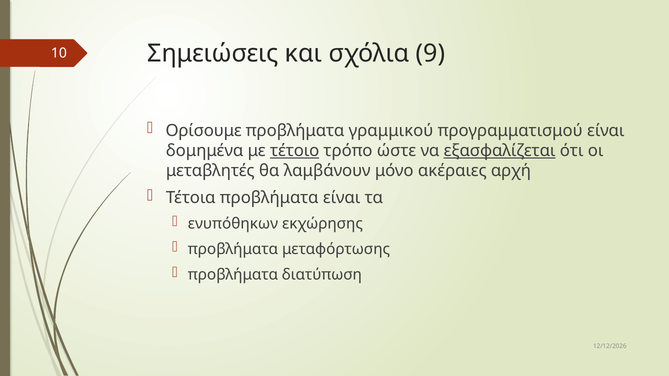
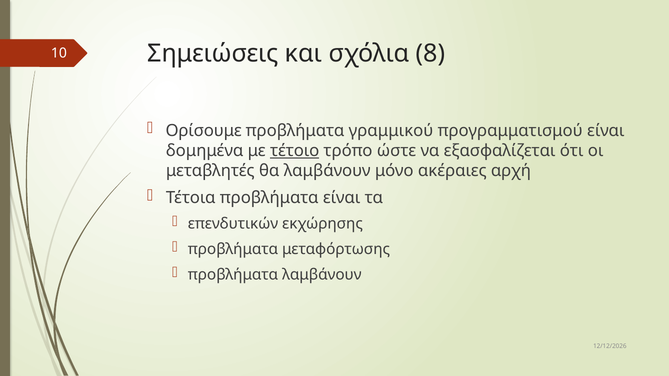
9: 9 -> 8 (431, 54)
εξασφαλίζεται underline: present -> none (500, 151)
ενυπόθηκων: ενυπόθηκων -> επενδυτικών (233, 224)
προβλήματα διατύπωση: διατύπωση -> λαμβάνουν (322, 275)
